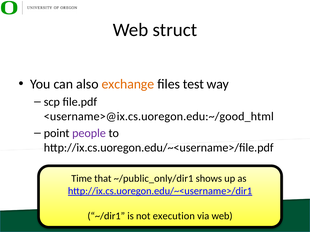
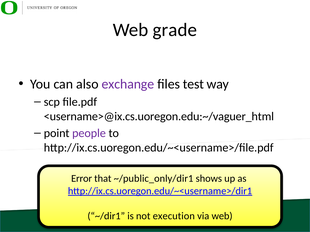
struct: struct -> grade (175, 30)
exchange colour: orange -> purple (128, 84)
<username>@ix.cs.uoregon.edu:~/good_html: <username>@ix.cs.uoregon.edu:~/good_html -> <username>@ix.cs.uoregon.edu:~/vaguer_html (159, 117)
Time: Time -> Error (82, 179)
